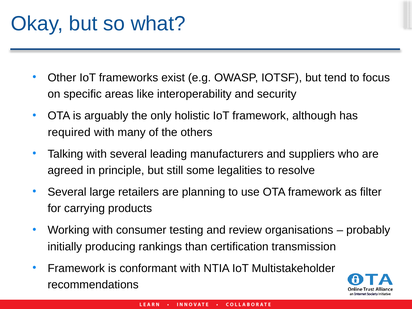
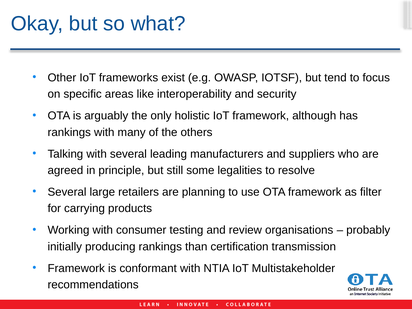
required: required -> rankings (69, 132)
